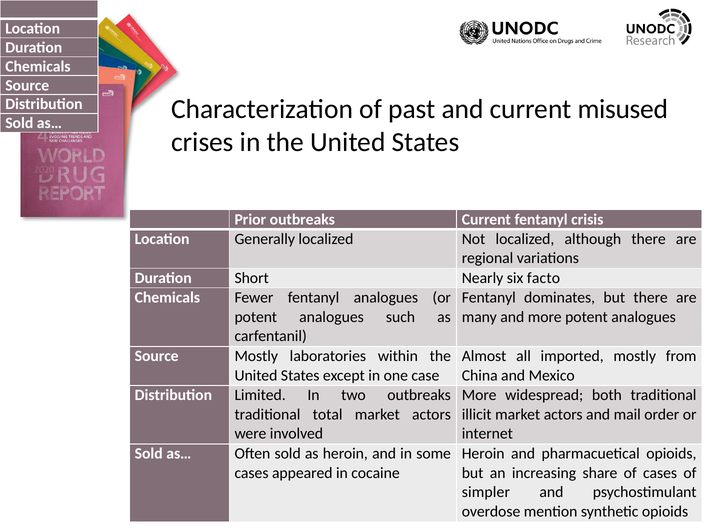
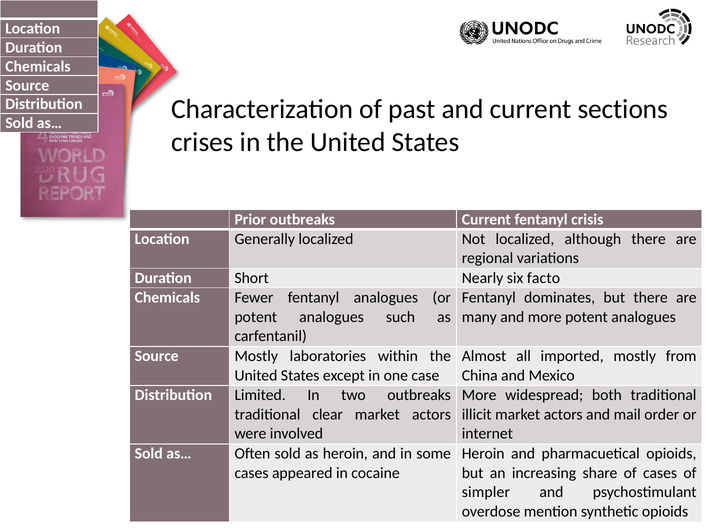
misused: misused -> sections (623, 109)
total: total -> clear (328, 414)
